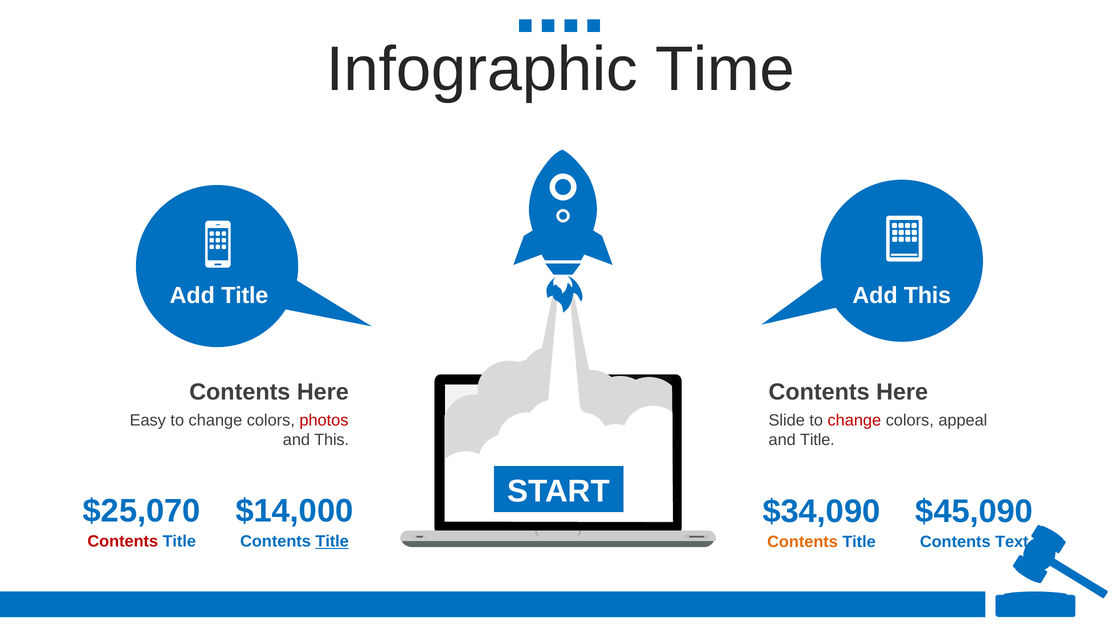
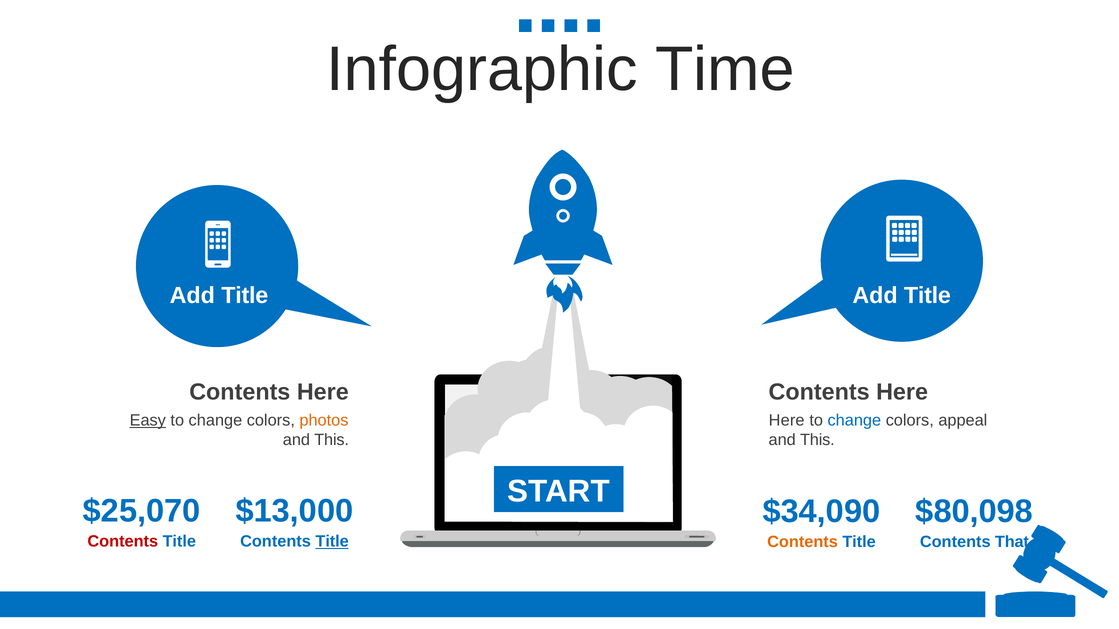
This: This -> Title (927, 296)
Easy underline: none -> present (148, 421)
photos colour: red -> orange (324, 421)
Slide: Slide -> Here (787, 421)
change colour: red -> blue (854, 421)
Title: Title -> This (817, 440)
$14,000: $14,000 -> $13,000 (295, 511)
$45,090: $45,090 -> $80,098 (974, 512)
Text: Text -> That (1012, 542)
